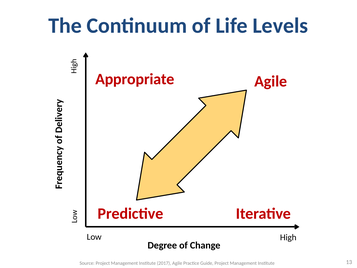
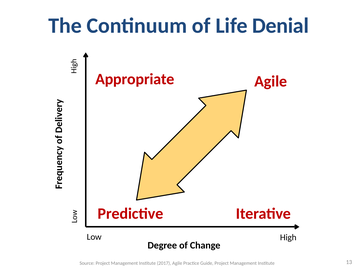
Levels: Levels -> Denial (280, 26)
